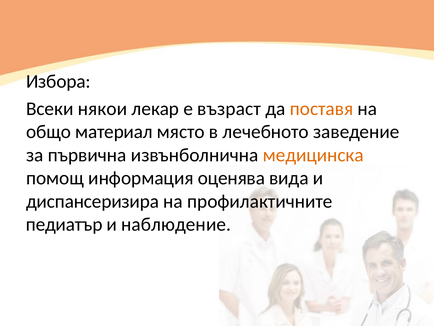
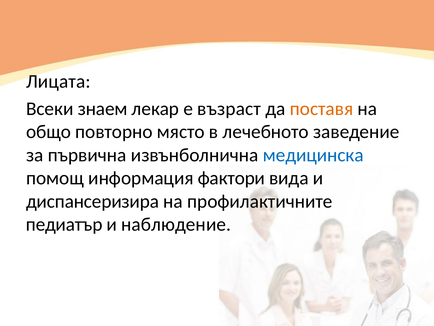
Избора: Избора -> Лицата (58, 81)
някои: някои -> знаем (103, 109)
материал: материал -> повторно (114, 132)
медицинска colour: orange -> blue (313, 155)
оценява: оценява -> фактори (231, 178)
